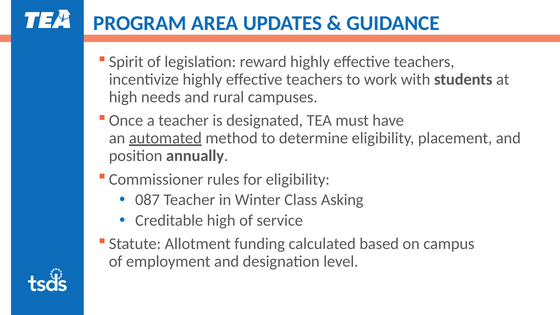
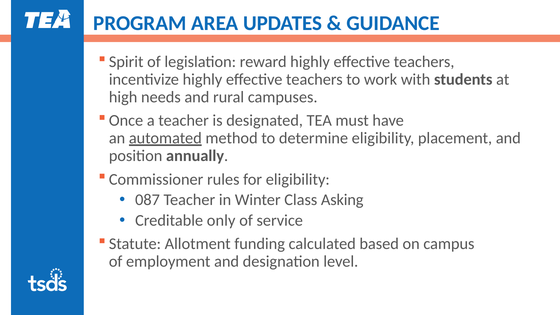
Creditable high: high -> only (221, 220)
